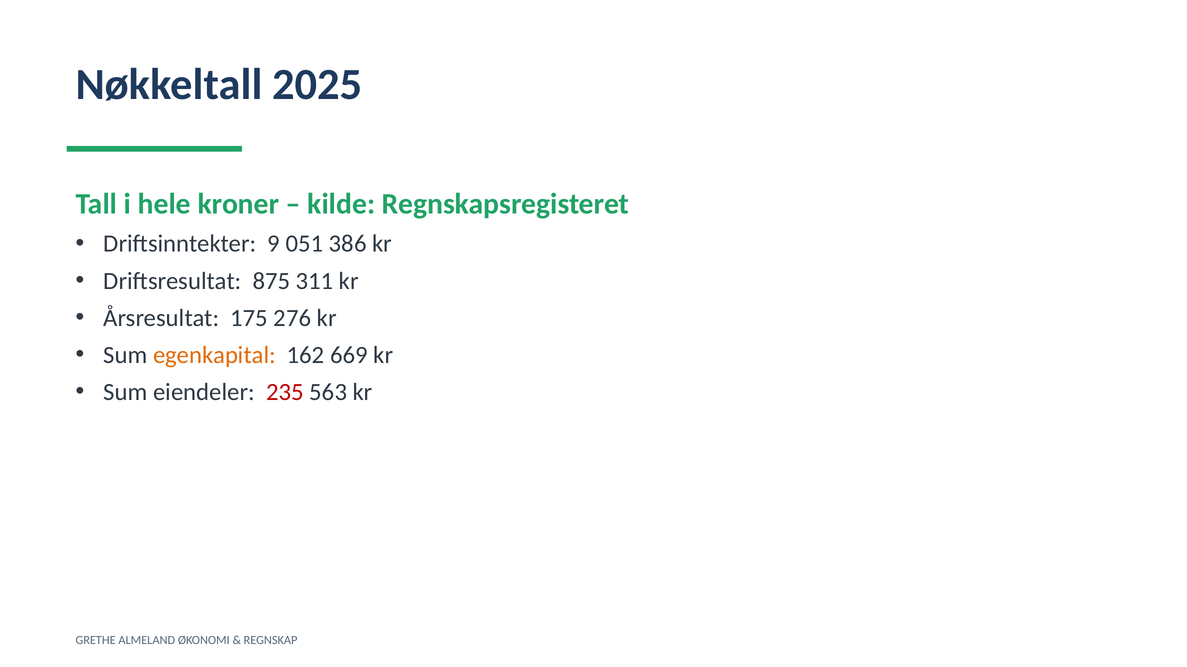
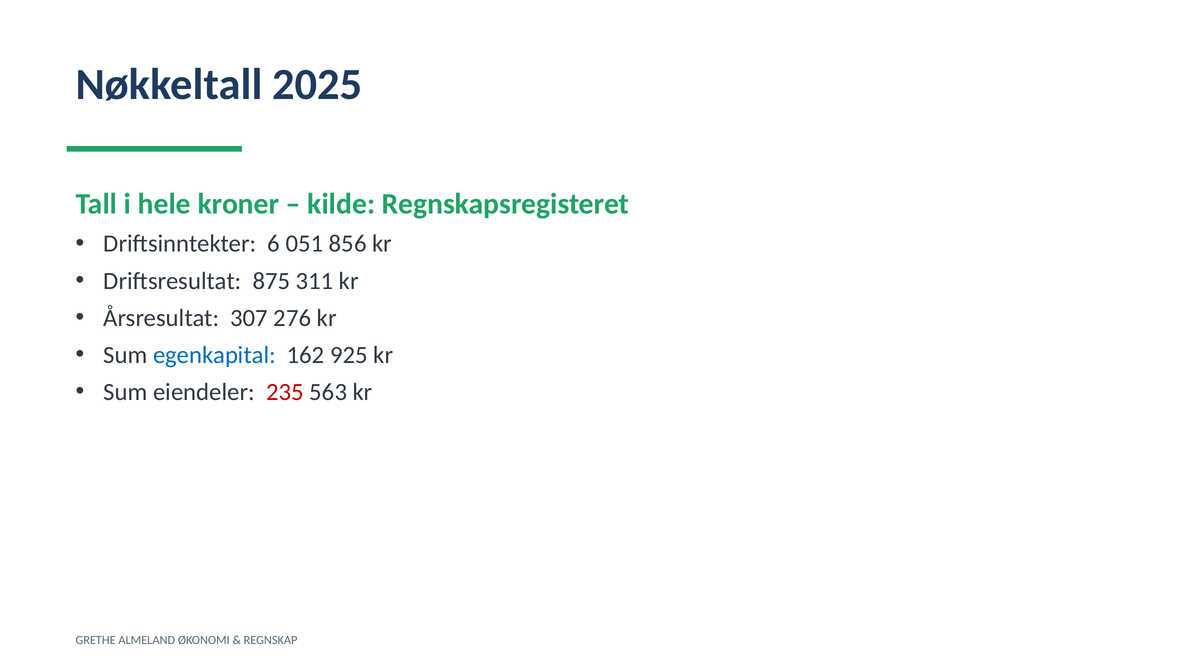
9: 9 -> 6 (274, 244)
386: 386 -> 856 (348, 244)
175: 175 -> 307 (249, 318)
egenkapital colour: orange -> blue (214, 355)
669: 669 -> 925 (349, 355)
